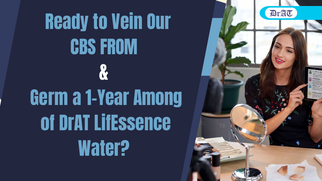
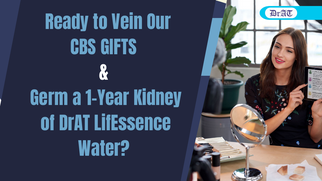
FROM: FROM -> GIFTS (119, 48)
Among: Among -> Kidney (158, 99)
